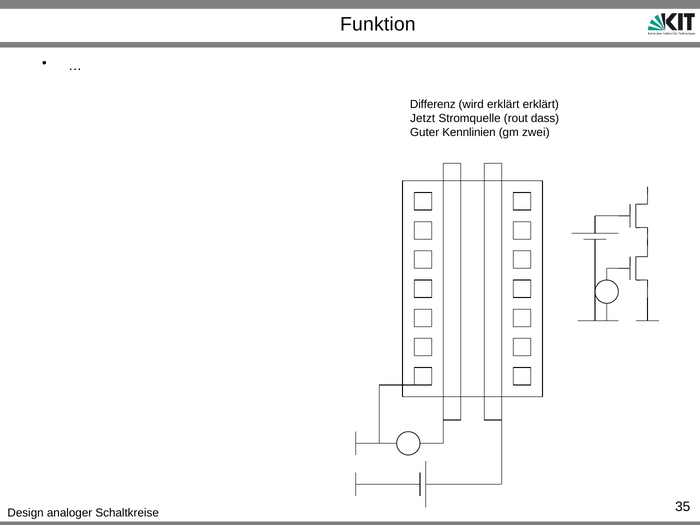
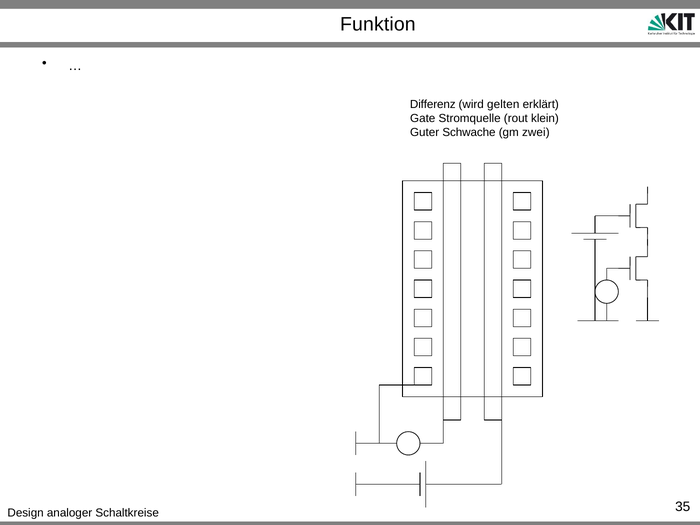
wird erklärt: erklärt -> gelten (503, 105)
Jetzt: Jetzt -> Gate (423, 119)
dass: dass -> klein (545, 119)
Kennlinien: Kennlinien -> Schwache (469, 133)
